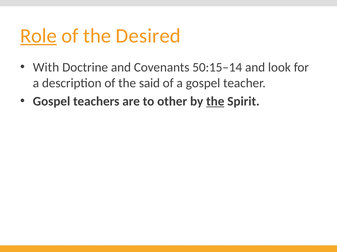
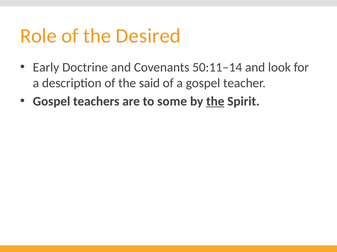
Role underline: present -> none (38, 36)
With: With -> Early (46, 68)
50:15–14: 50:15–14 -> 50:11–14 (217, 68)
other: other -> some (172, 102)
